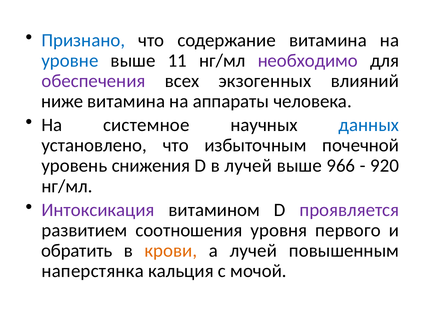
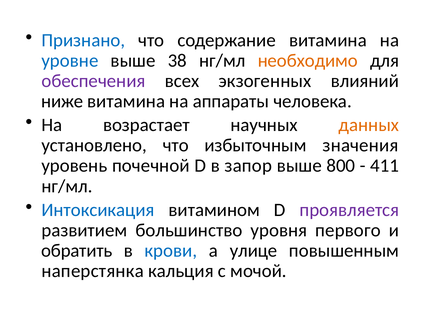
11: 11 -> 38 (177, 61)
необходимо colour: purple -> orange (308, 61)
системное: системное -> возрастает (146, 125)
данных colour: blue -> orange (369, 125)
почечной: почечной -> значения (361, 146)
снижения: снижения -> почечной (151, 166)
в лучей: лучей -> запор (248, 166)
966: 966 -> 800 (341, 166)
920: 920 -> 411 (385, 166)
Интоксикация colour: purple -> blue (98, 210)
соотношения: соотношения -> большинство (189, 231)
крови colour: orange -> blue (171, 251)
а лучей: лучей -> улице (254, 251)
